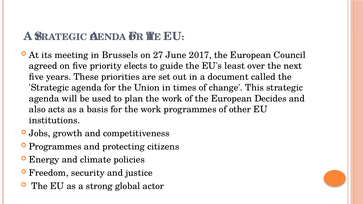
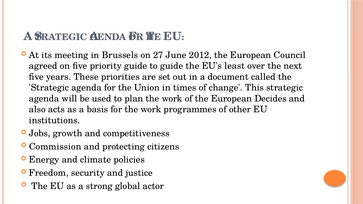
2017: 2017 -> 2012 (200, 55)
priority elects: elects -> guide (136, 66)
Programmes: Programmes -> Commission (55, 147)
